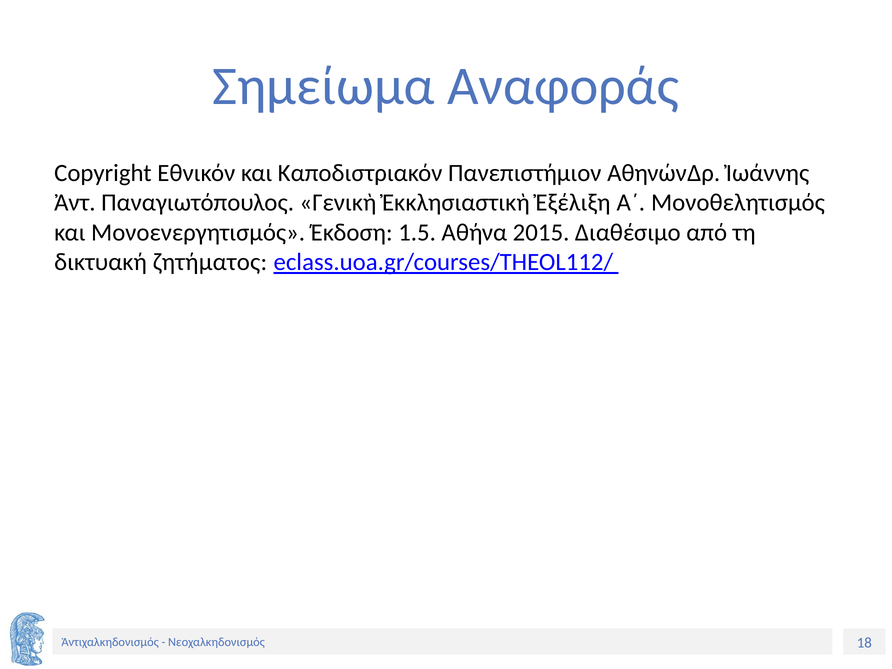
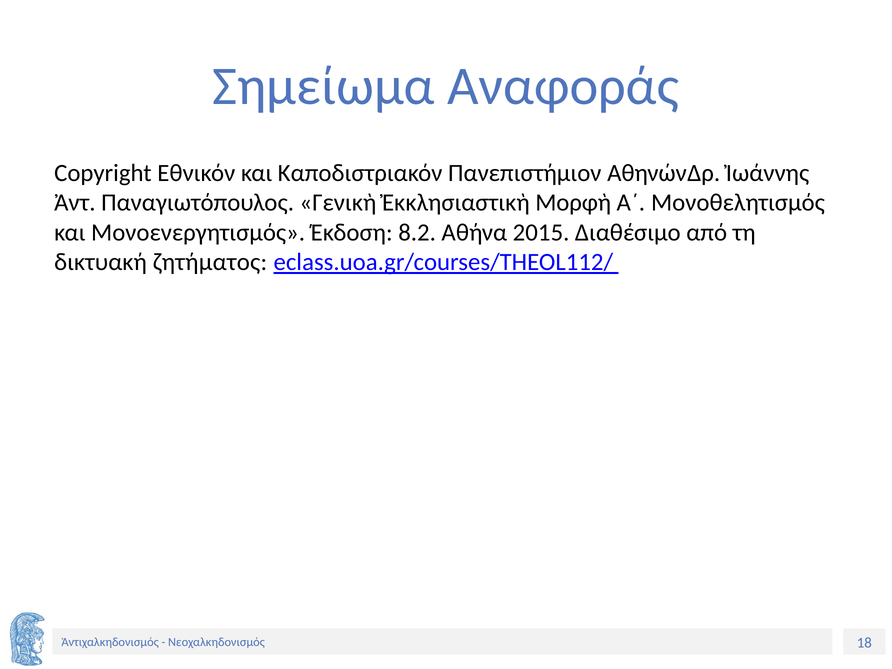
Ἐξέλιξη: Ἐξέλιξη -> Μορφὴ (573, 203)
1.5: 1.5 -> 8.2 (417, 233)
